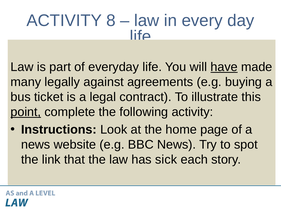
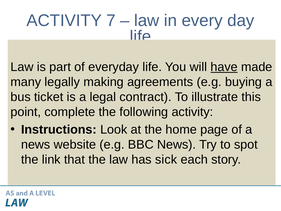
8: 8 -> 7 (111, 20)
against: against -> making (104, 82)
point underline: present -> none (26, 112)
